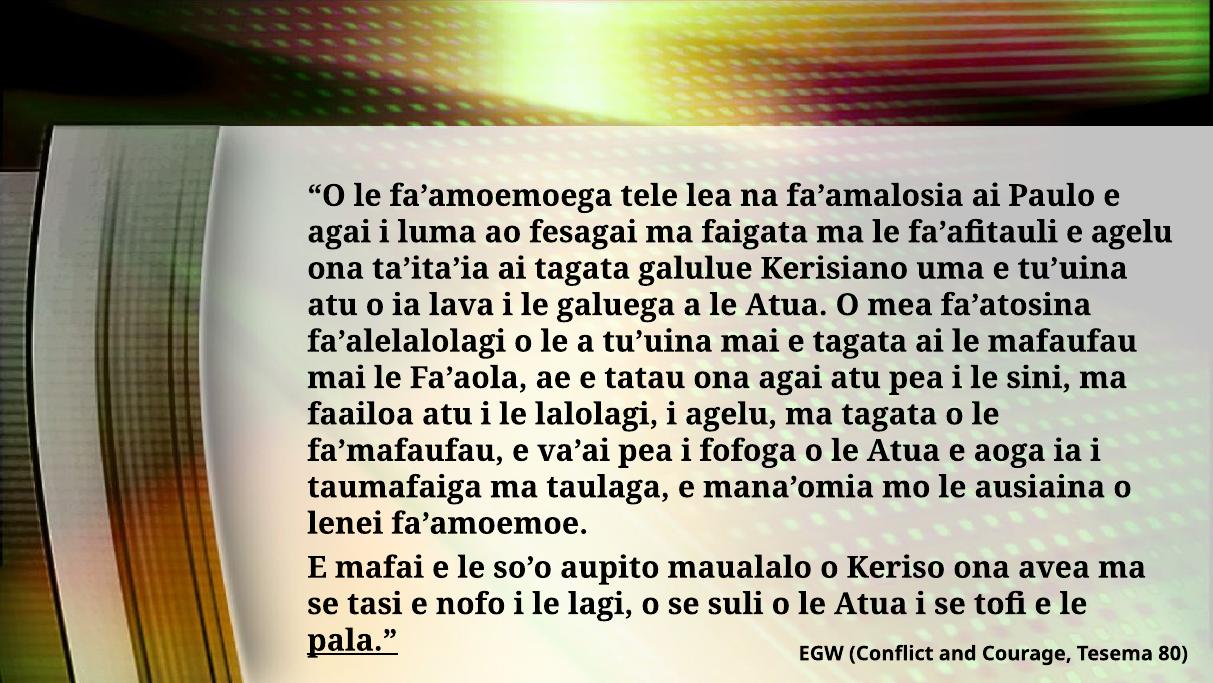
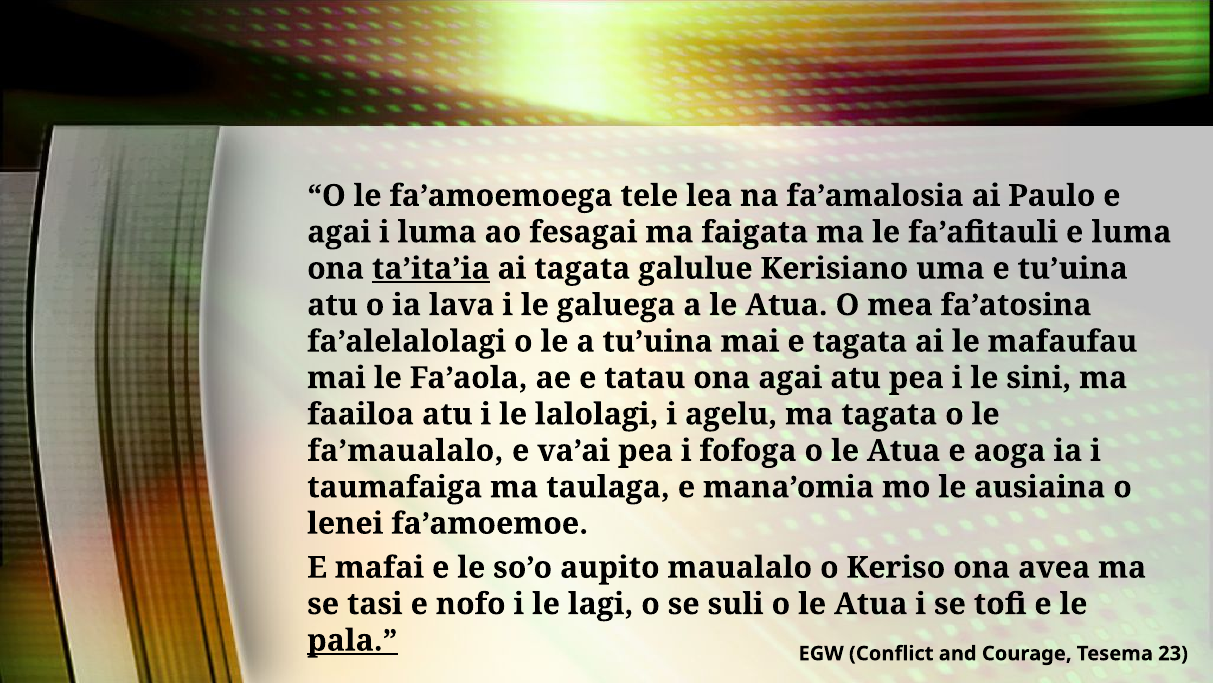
e agelu: agelu -> luma (1132, 232)
ta’ita’ia underline: none -> present (431, 268)
fa’mafaufau: fa’mafaufau -> fa’maualalo (405, 450)
80: 80 -> 23 (1173, 653)
